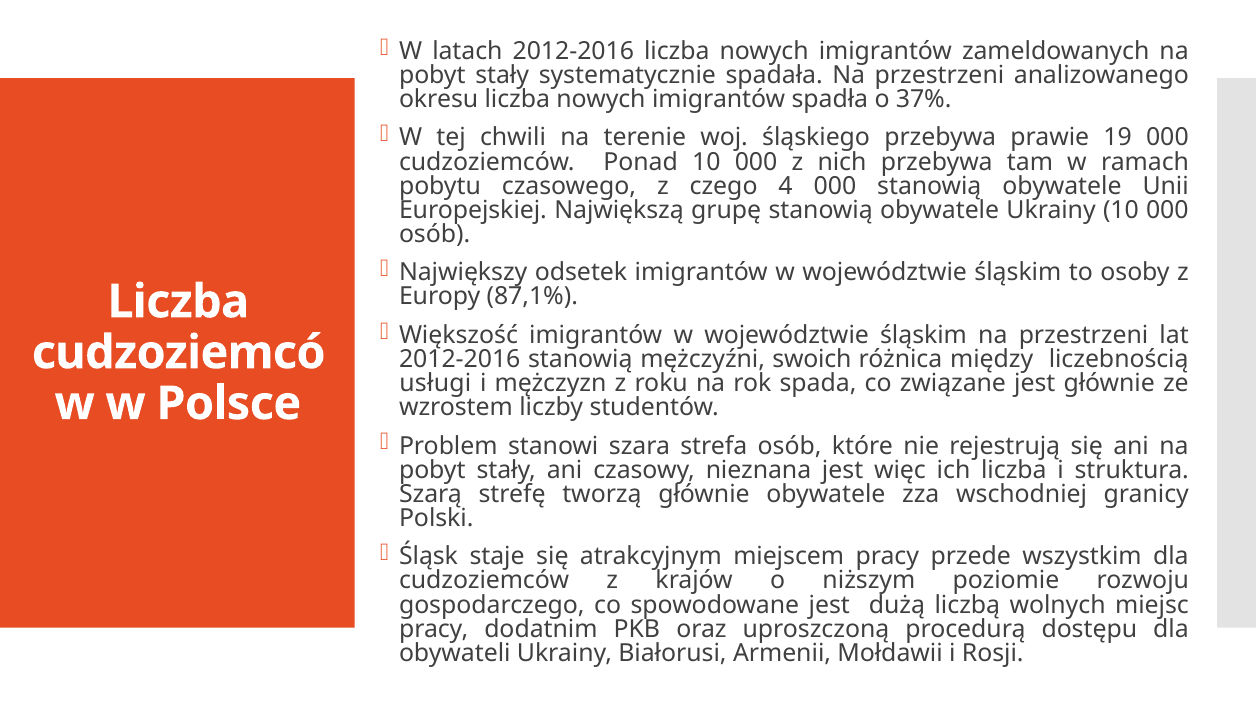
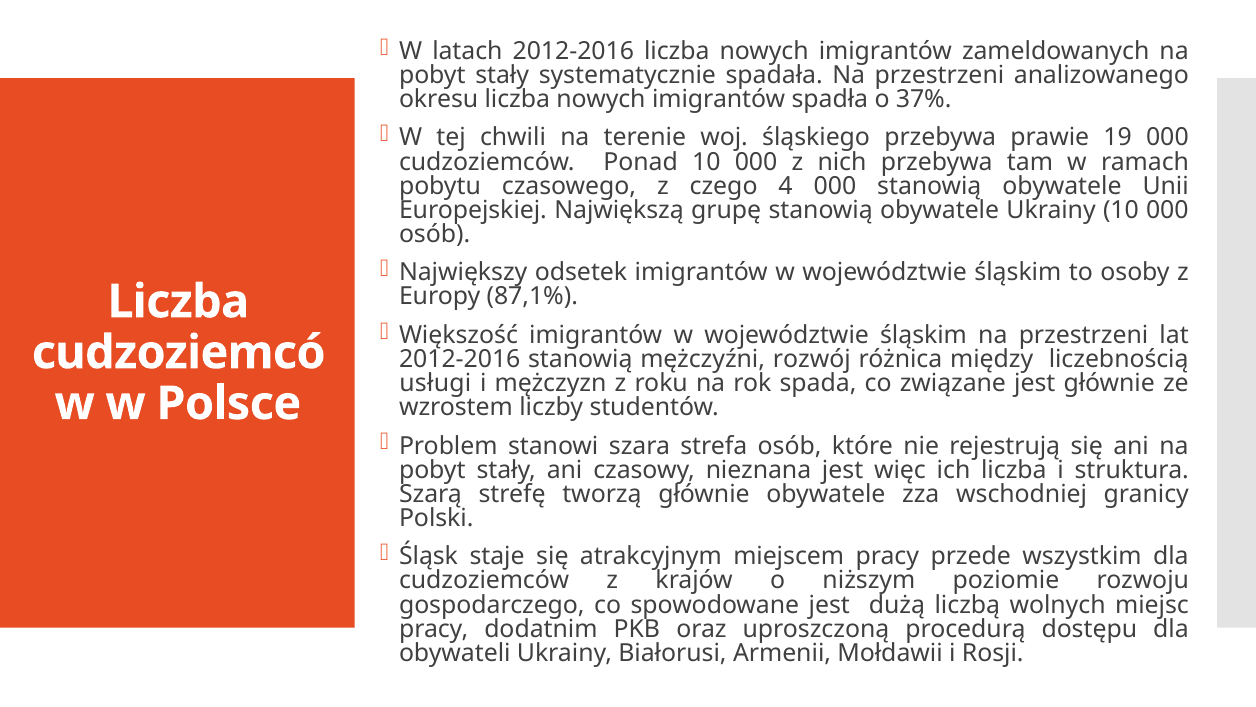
swoich: swoich -> rozwój (812, 359)
